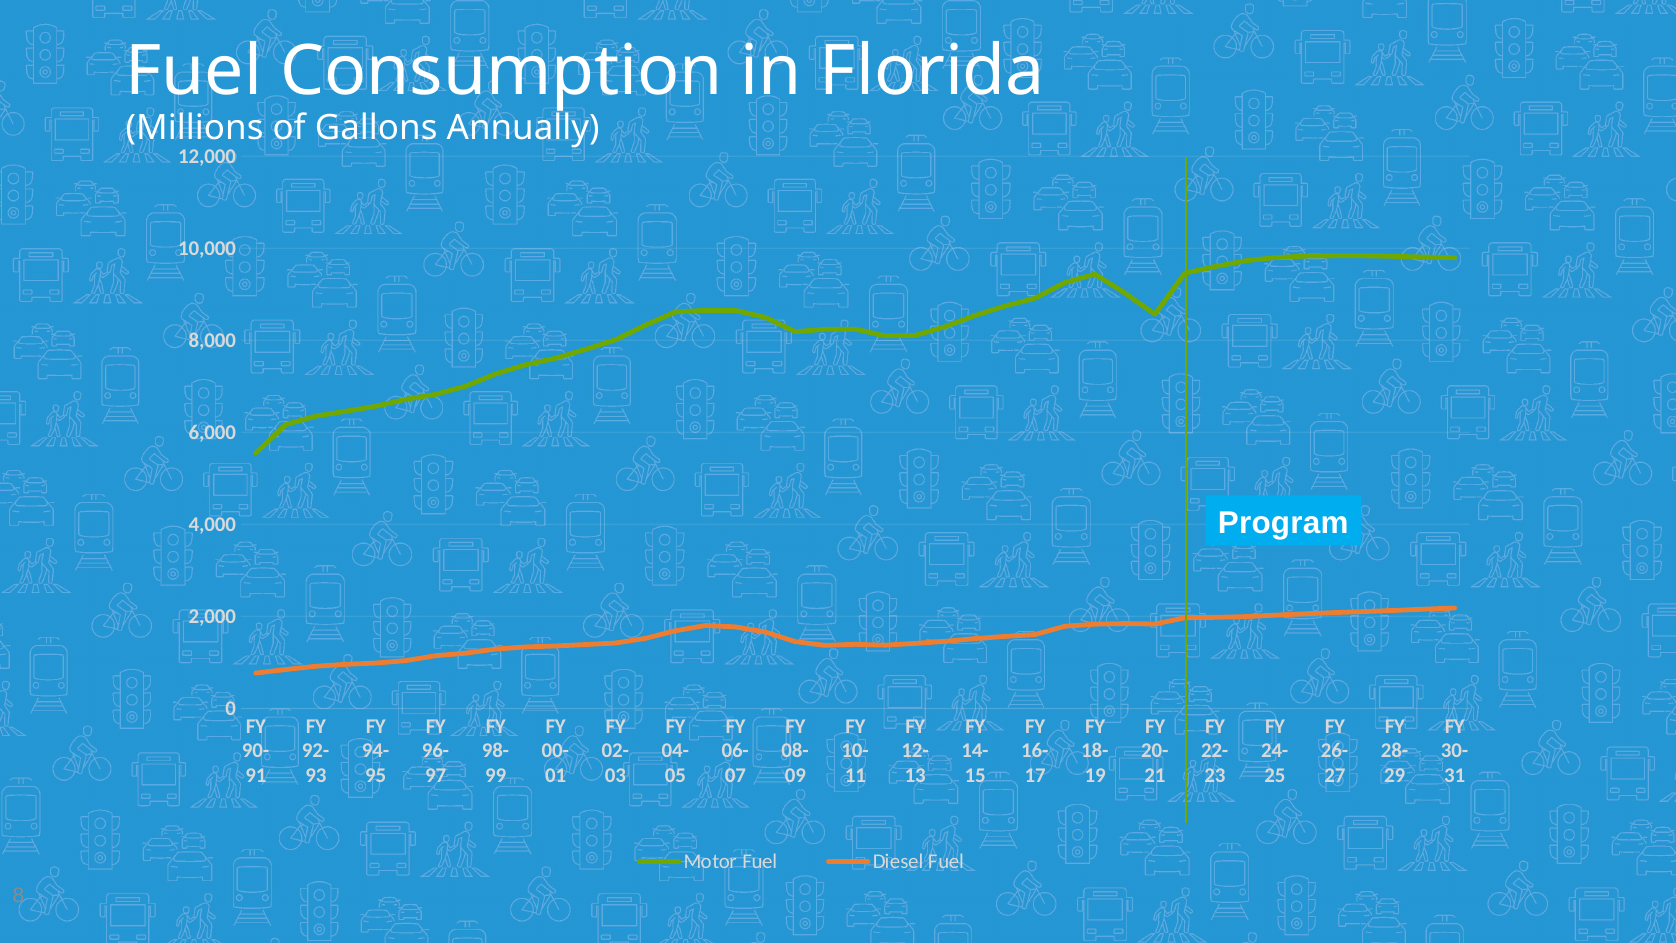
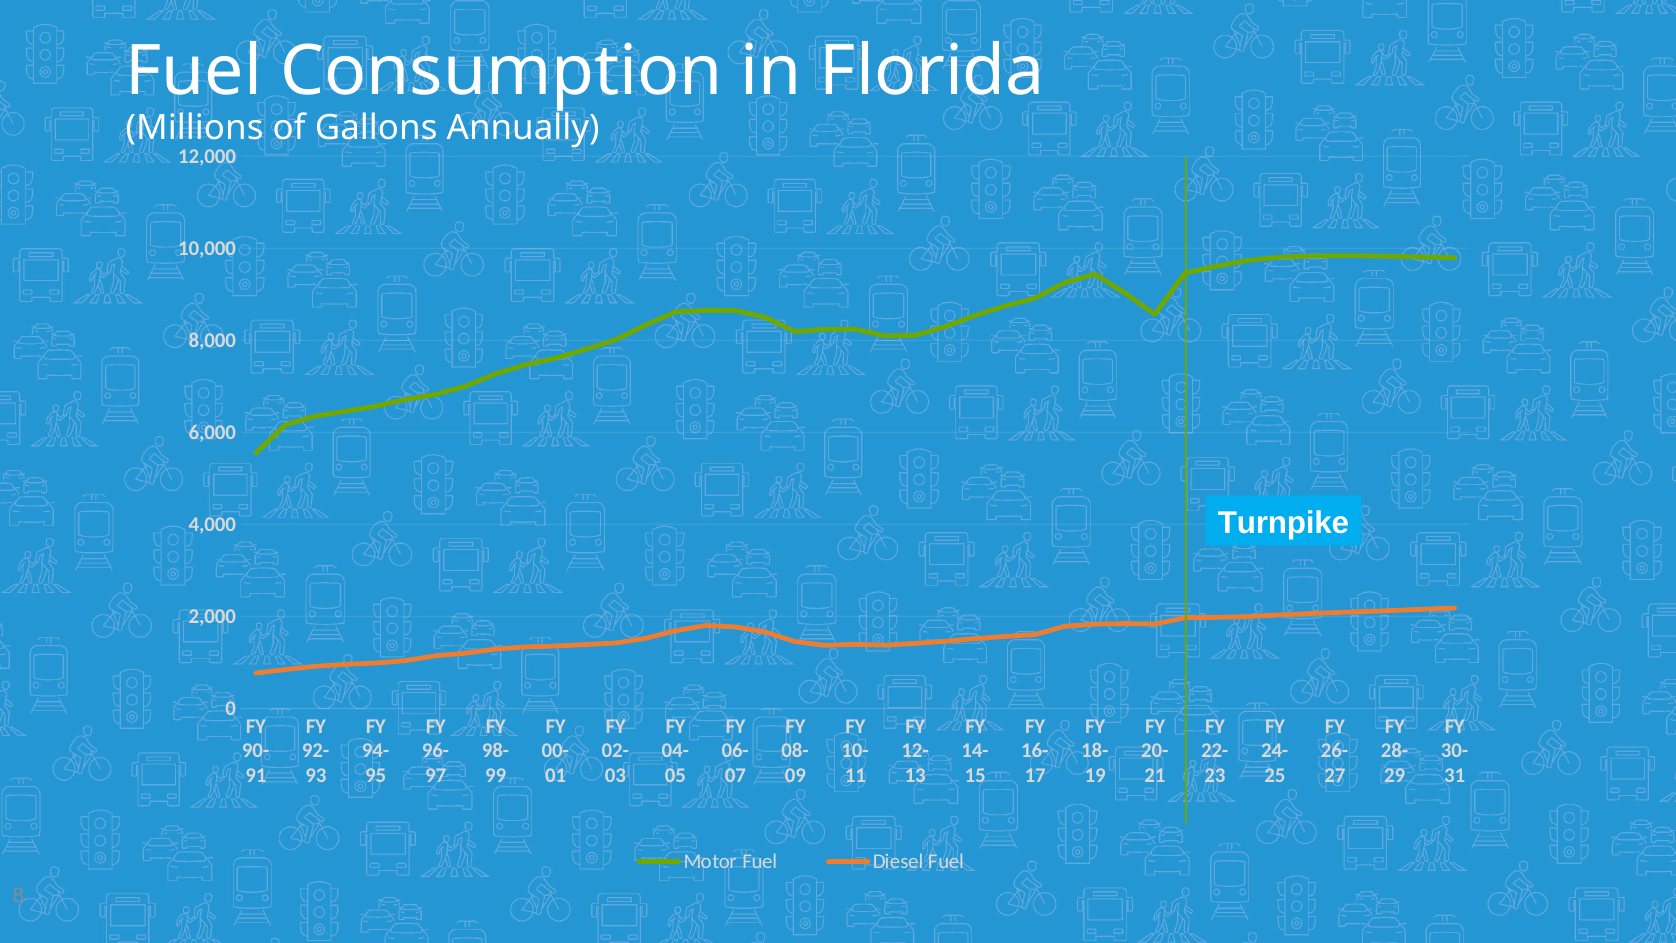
Program: Program -> Turnpike (1283, 523)
